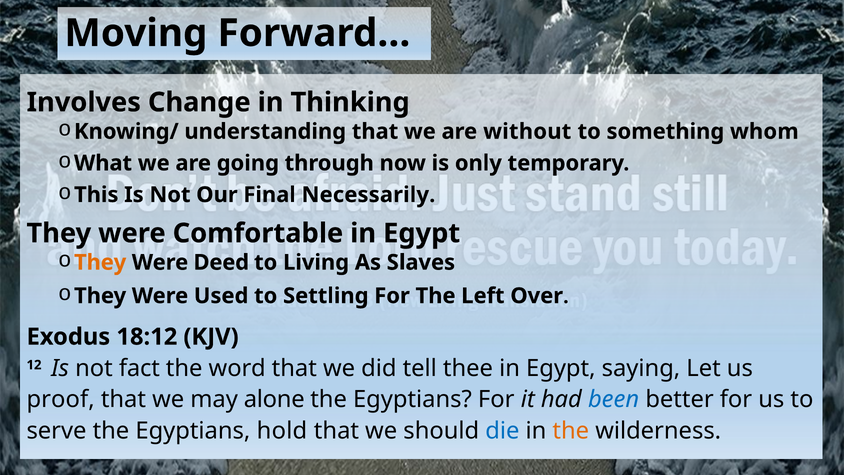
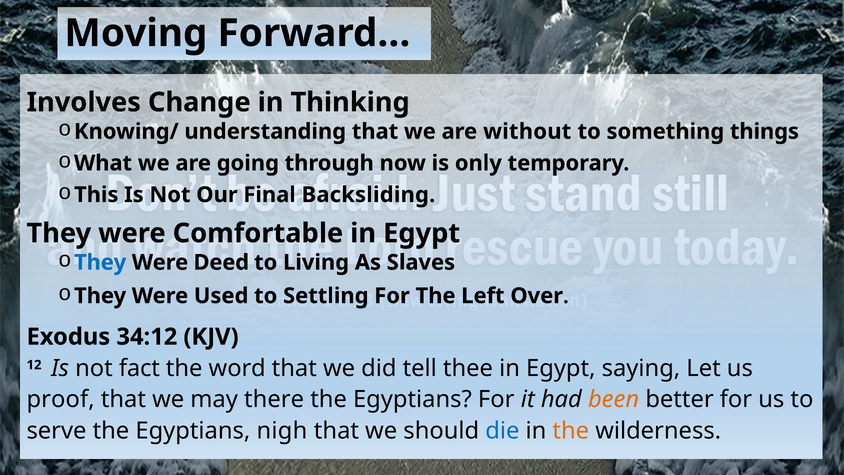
whom: whom -> things (764, 131)
Necessarily: Necessarily -> Backsliding (368, 195)
They colour: orange -> blue (100, 262)
18:12: 18:12 -> 34:12 (147, 337)
alone: alone -> there (274, 399)
been colour: blue -> orange (614, 399)
hold: hold -> nigh (282, 431)
